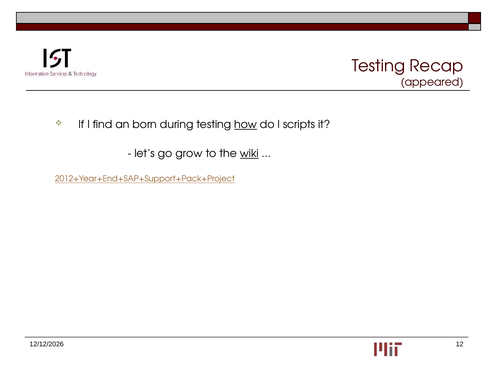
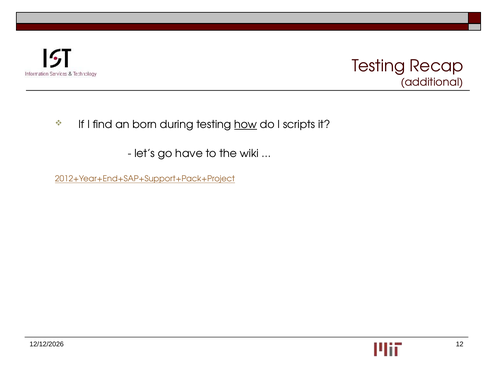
appeared: appeared -> additional (432, 82)
grow: grow -> have (189, 154)
wiki underline: present -> none (249, 154)
